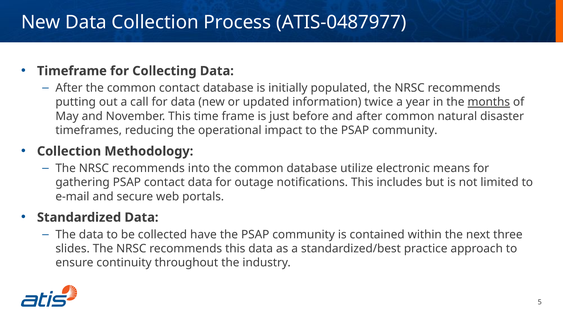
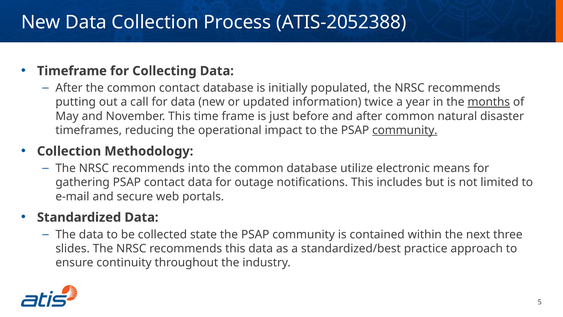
ATIS-0487977: ATIS-0487977 -> ATIS-2052388 (341, 22)
community underline: none -> present (405, 130)
have: have -> state (204, 234)
